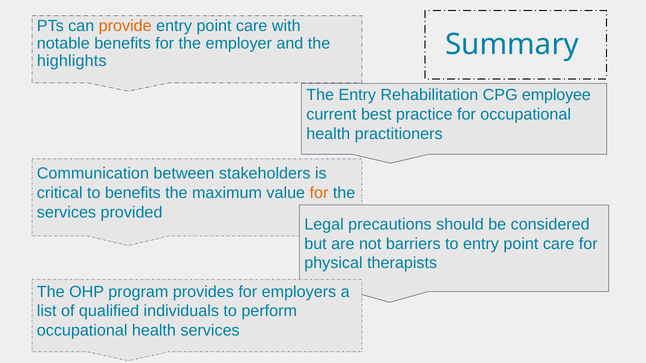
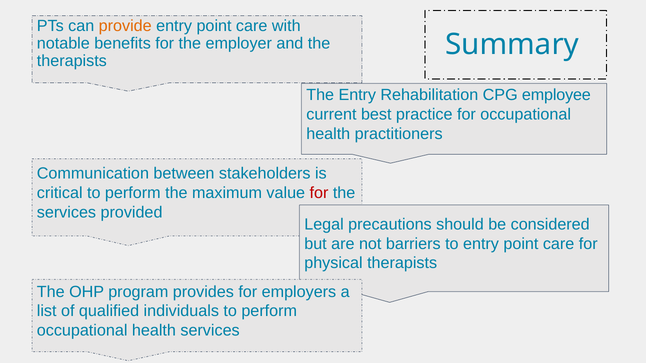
highlights: highlights -> therapists (72, 61)
critical to benefits: benefits -> perform (133, 193)
for colour: orange -> red (319, 193)
